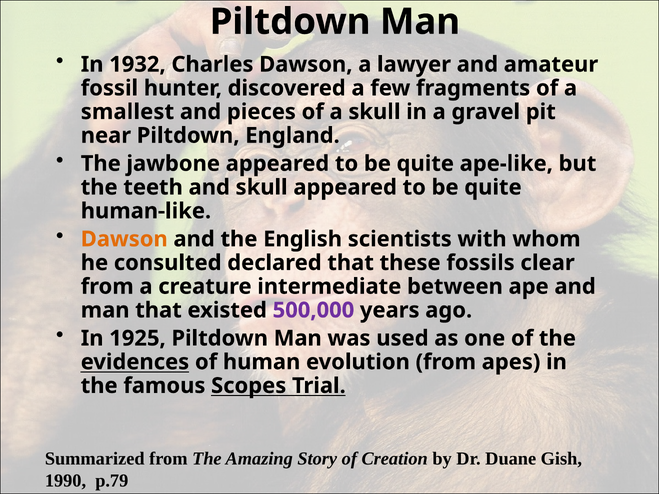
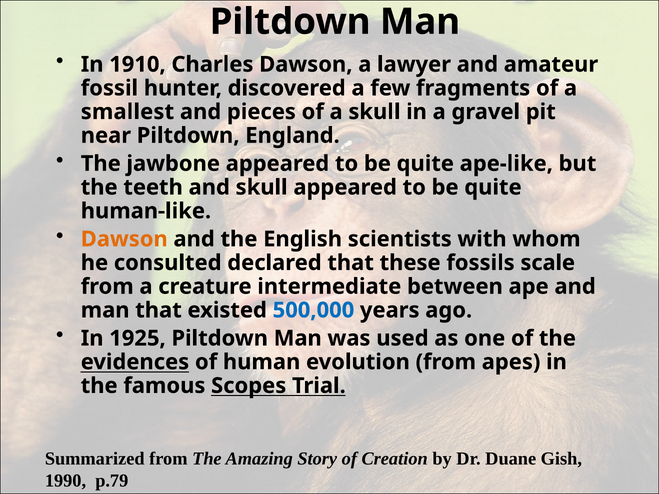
1932: 1932 -> 1910 (137, 64)
clear: clear -> scale (548, 263)
500,000 colour: purple -> blue (313, 310)
